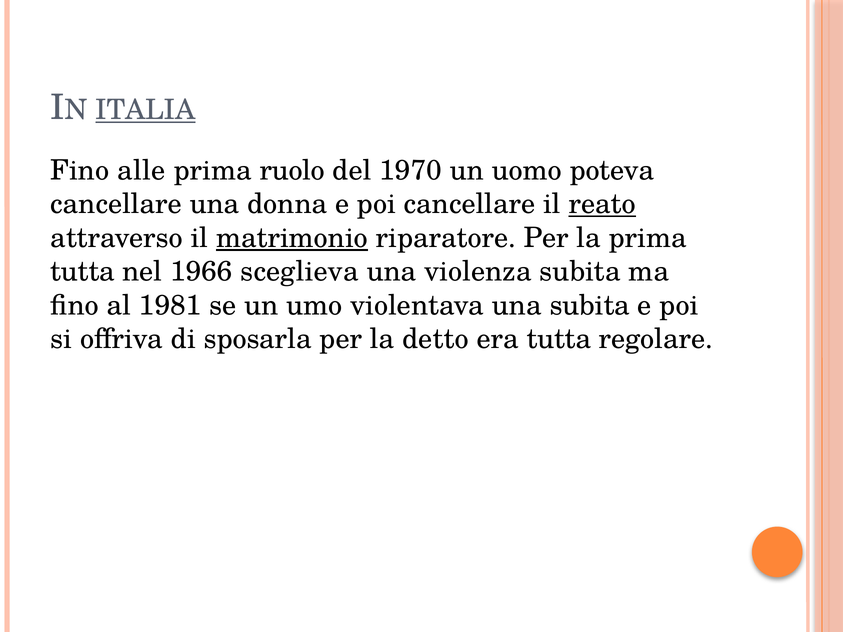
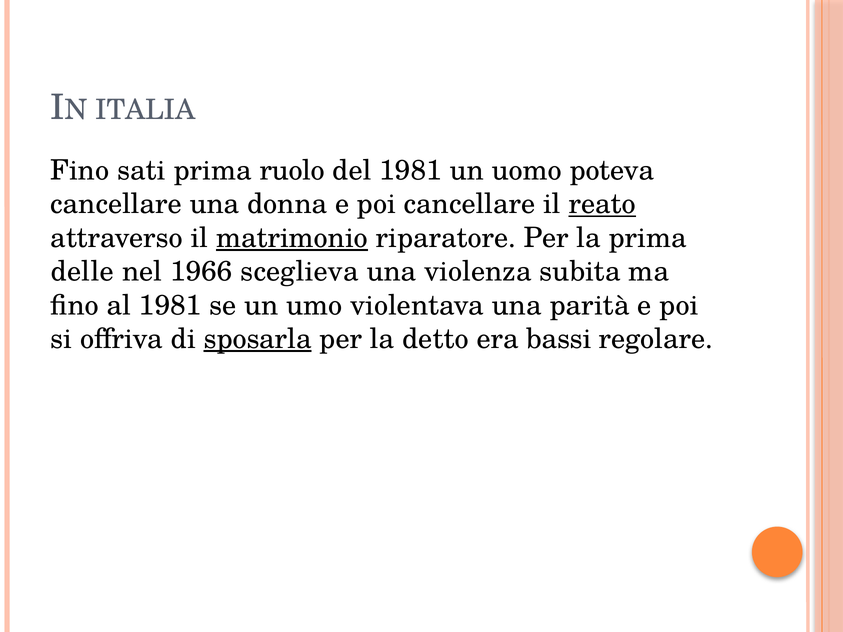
ITALIA underline: present -> none (145, 110)
alle: alle -> sati (141, 171)
del 1970: 1970 -> 1981 (411, 171)
tutta: tutta -> delle (82, 272)
una subita: subita -> parità (590, 305)
sposarla underline: none -> present (258, 339)
era tutta: tutta -> bassi (559, 339)
